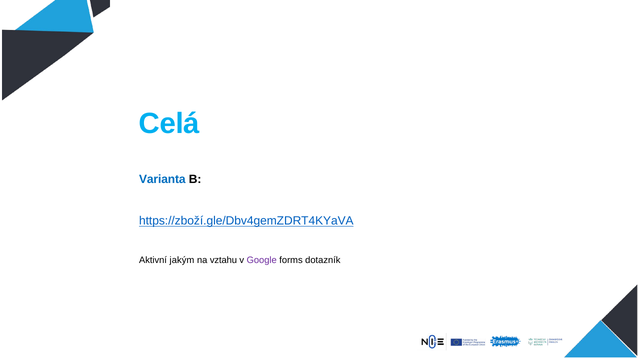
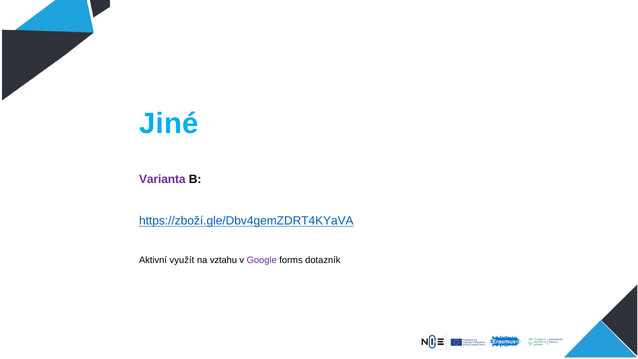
Celá: Celá -> Jiné (169, 123)
Varianta colour: blue -> purple (162, 179)
jakým: jakým -> využít (182, 260)
